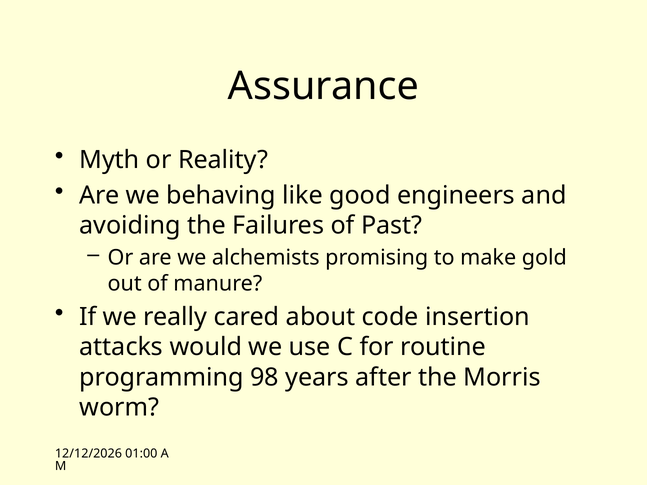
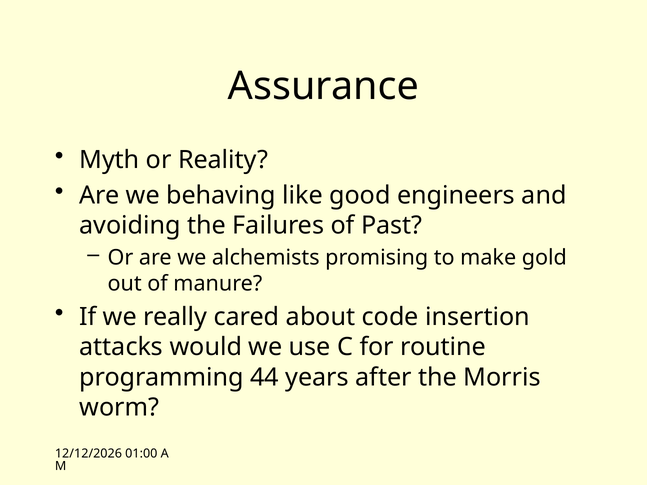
98: 98 -> 44 (265, 377)
